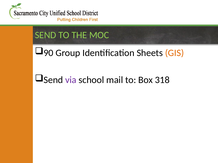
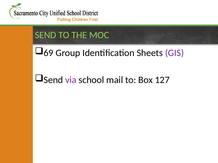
90: 90 -> 69 (48, 53)
GIS colour: orange -> purple (174, 53)
318: 318 -> 127 (162, 80)
